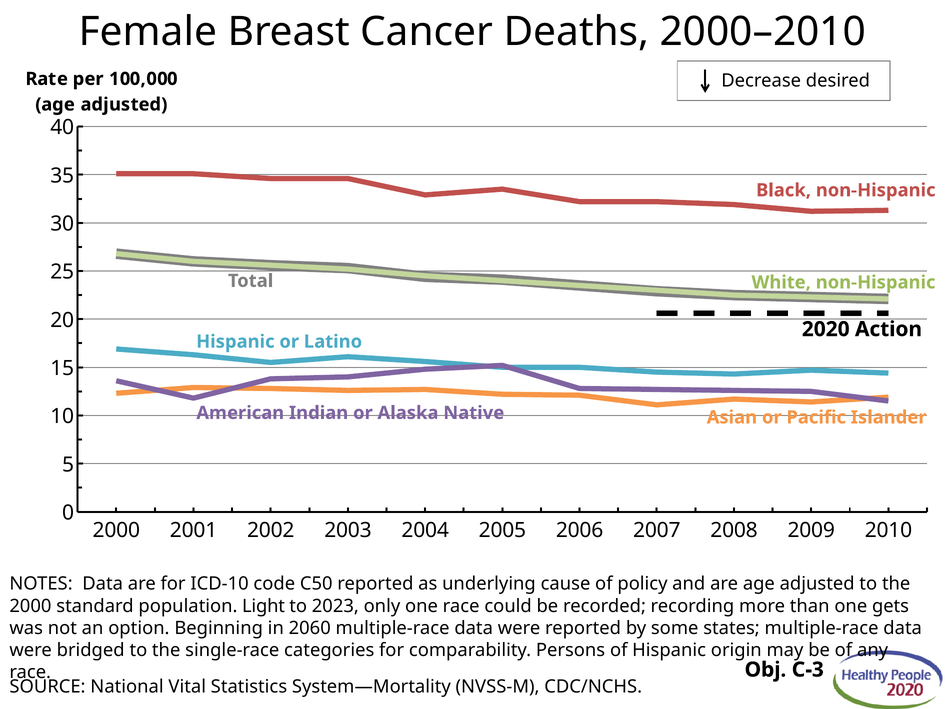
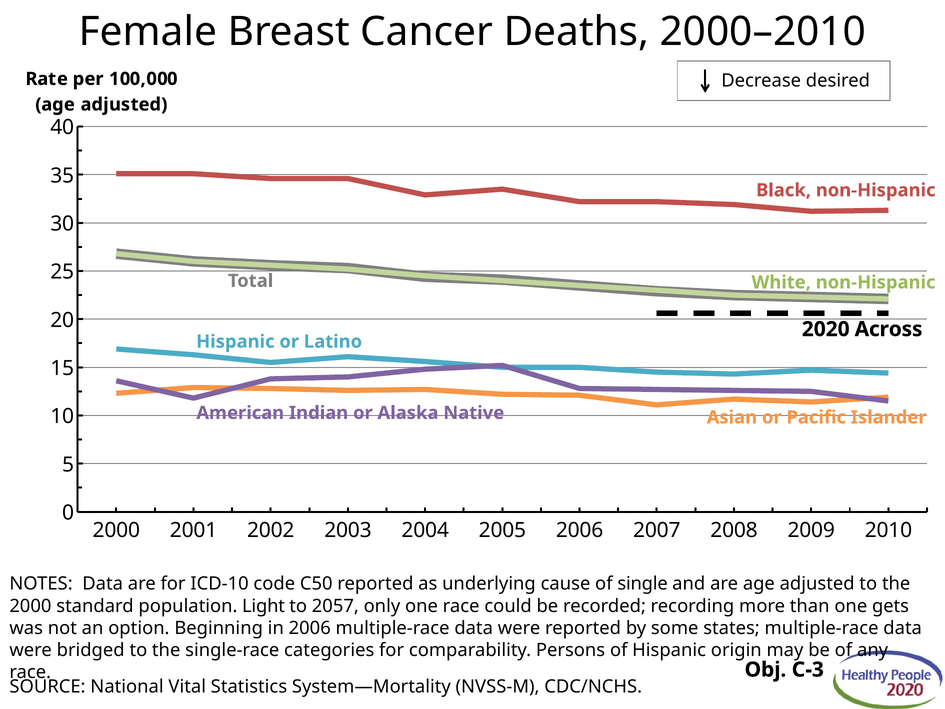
Action: Action -> Across (889, 329)
policy: policy -> single (643, 584)
2023: 2023 -> 2057 (335, 606)
in 2060: 2060 -> 2006 (310, 628)
